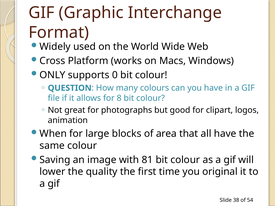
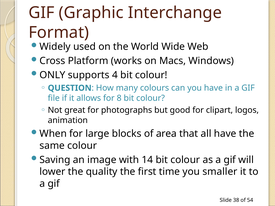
0: 0 -> 4 (115, 75)
81: 81 -> 14 (147, 160)
original: original -> smaller (220, 172)
